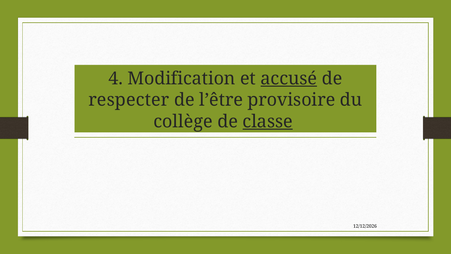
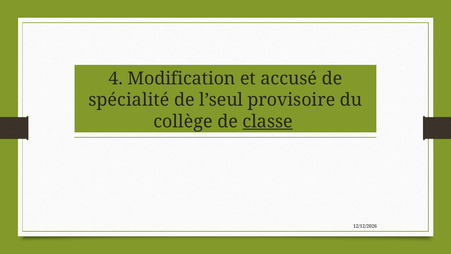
accusé underline: present -> none (289, 78)
respecter: respecter -> spécialité (129, 100)
l’être: l’être -> l’seul (221, 100)
